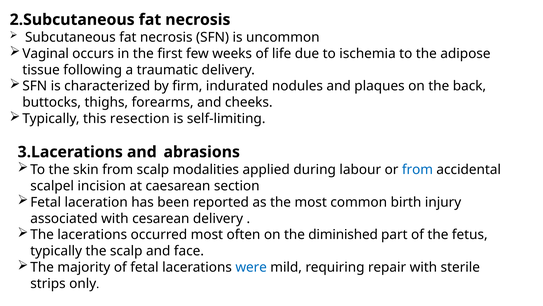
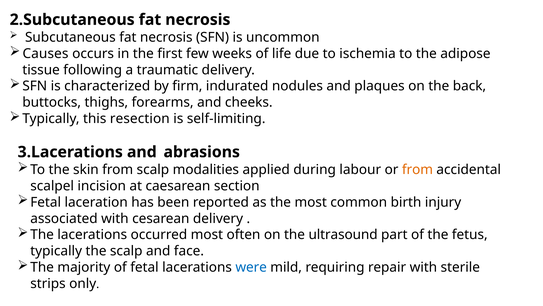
Vaginal: Vaginal -> Causes (45, 53)
from colour: blue -> orange (417, 169)
diminished: diminished -> ultrasound (343, 234)
